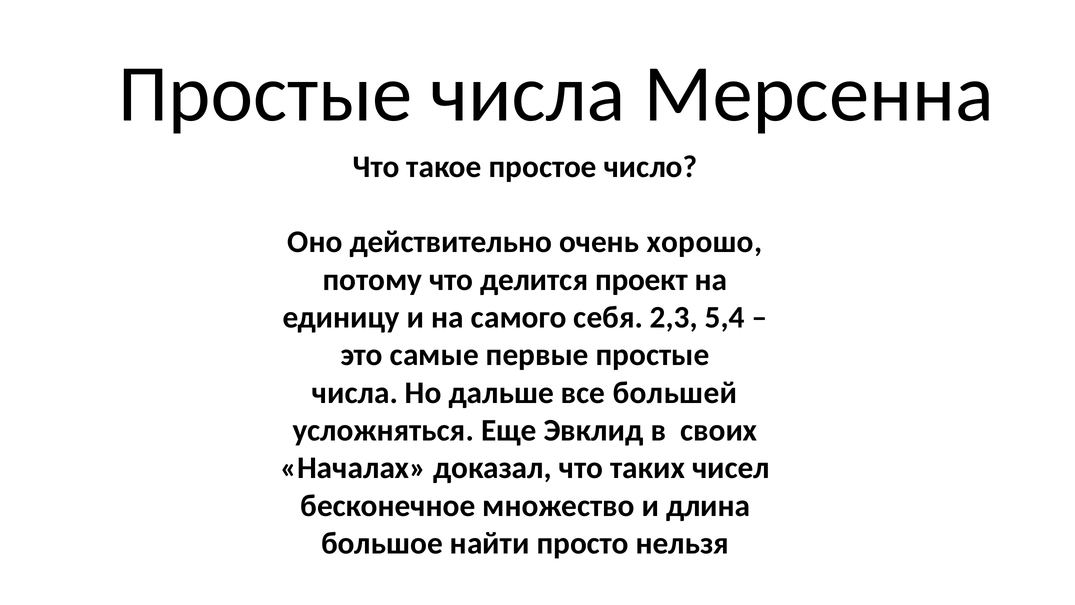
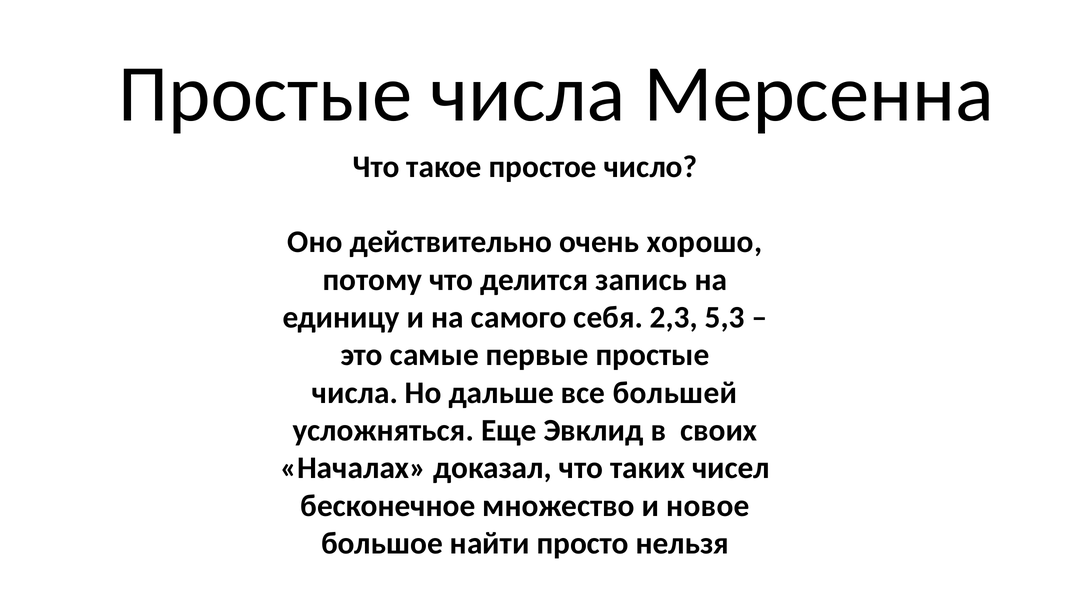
проект: проект -> запись (641, 280)
5,4: 5,4 -> 5,3 (725, 317)
длина: длина -> новое (708, 505)
